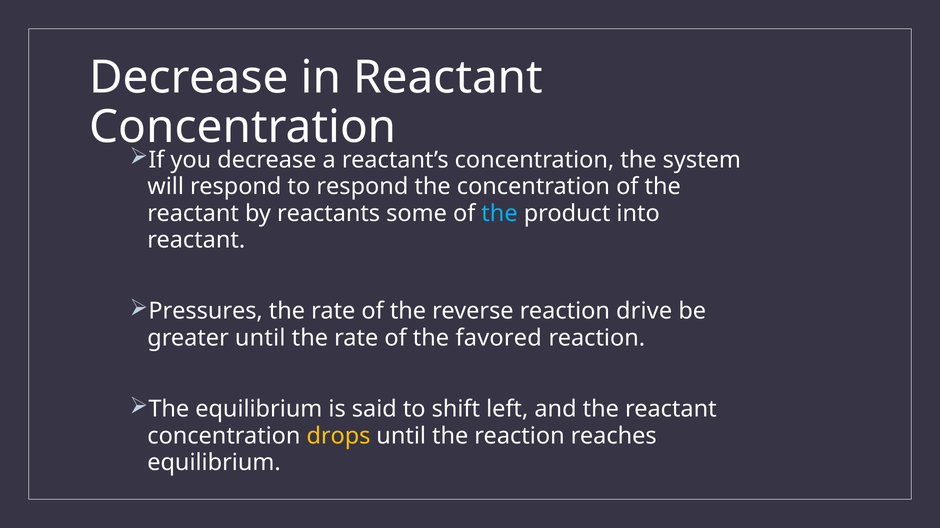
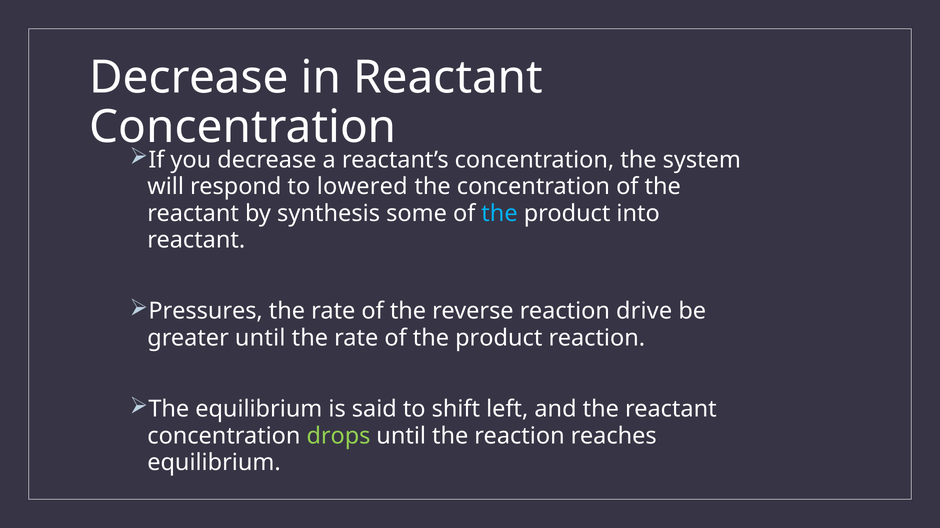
to respond: respond -> lowered (362, 187)
reactants: reactants -> synthesis (329, 214)
rate of the favored: favored -> product (499, 338)
drops colour: yellow -> light green (339, 436)
